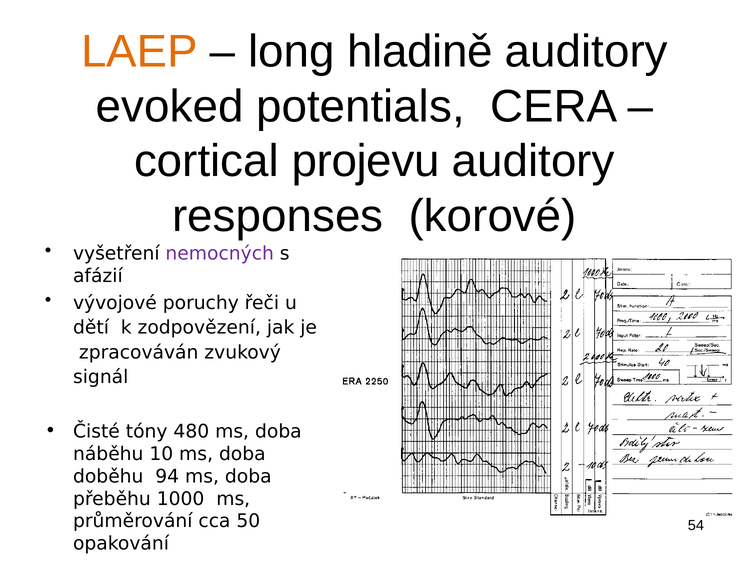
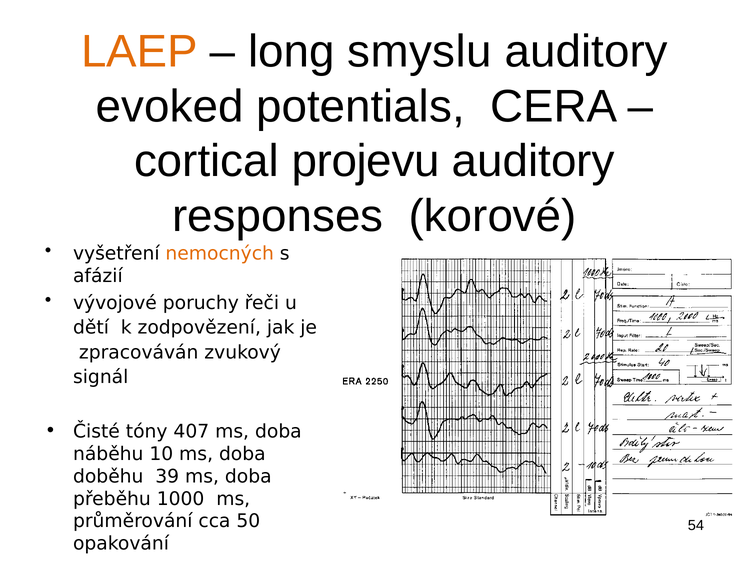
hladině: hladině -> smyslu (420, 51)
nemocných colour: purple -> orange (220, 253)
480: 480 -> 407 (191, 431)
94: 94 -> 39 (167, 476)
